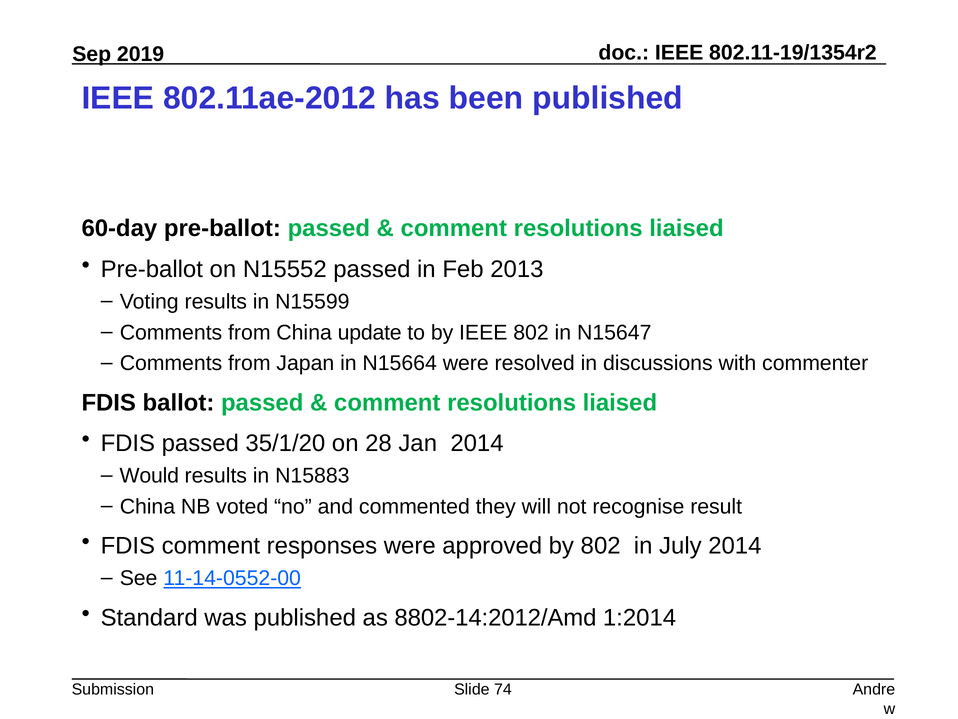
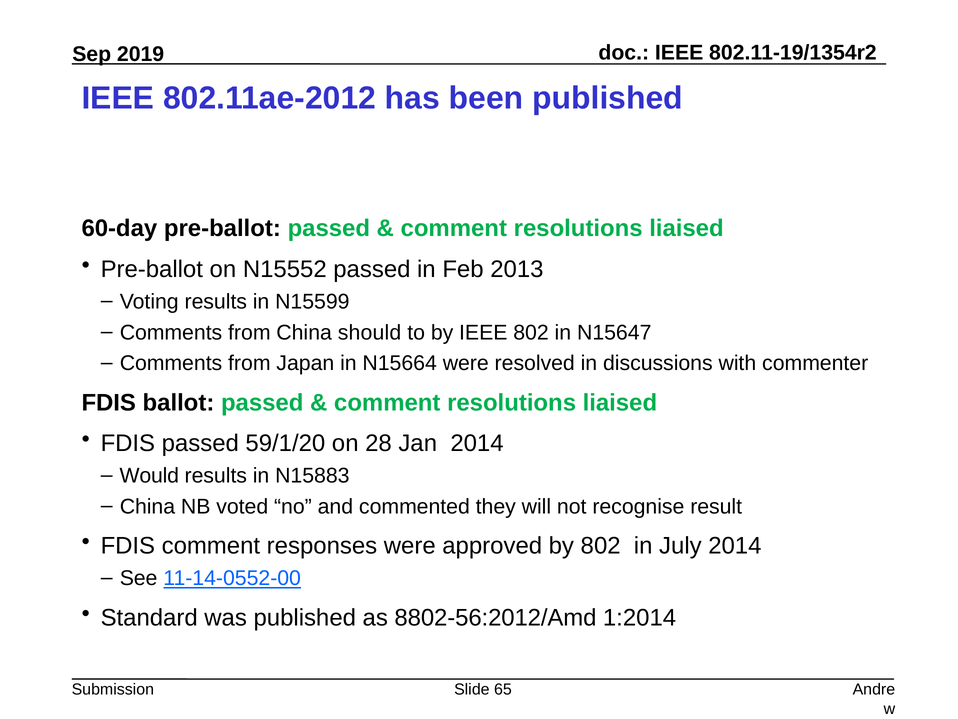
update: update -> should (370, 332)
35/1/20: 35/1/20 -> 59/1/20 (285, 443)
8802-14:2012/Amd: 8802-14:2012/Amd -> 8802-56:2012/Amd (495, 617)
74: 74 -> 65 (503, 689)
